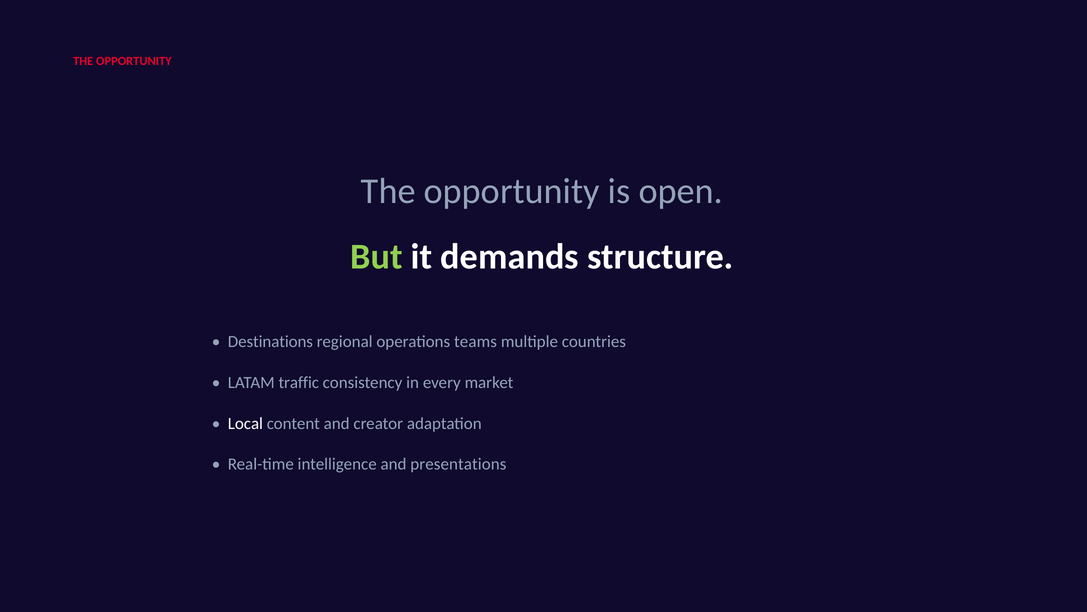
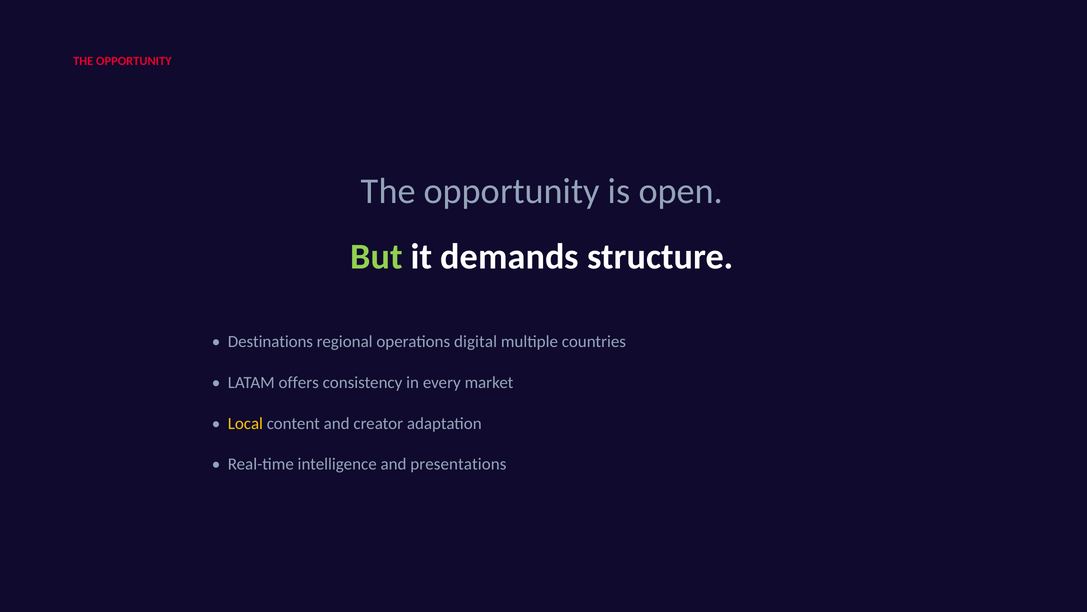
teams: teams -> digital (476, 341)
traffic: traffic -> offers (299, 382)
Local colour: white -> yellow (245, 423)
